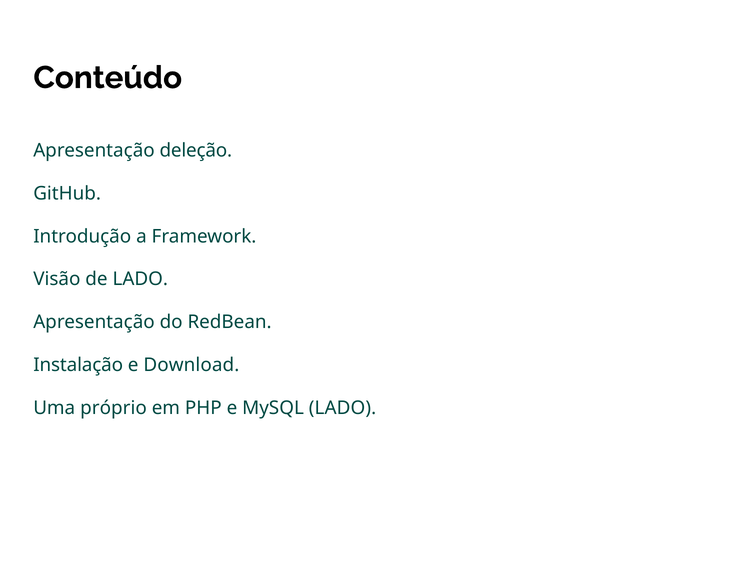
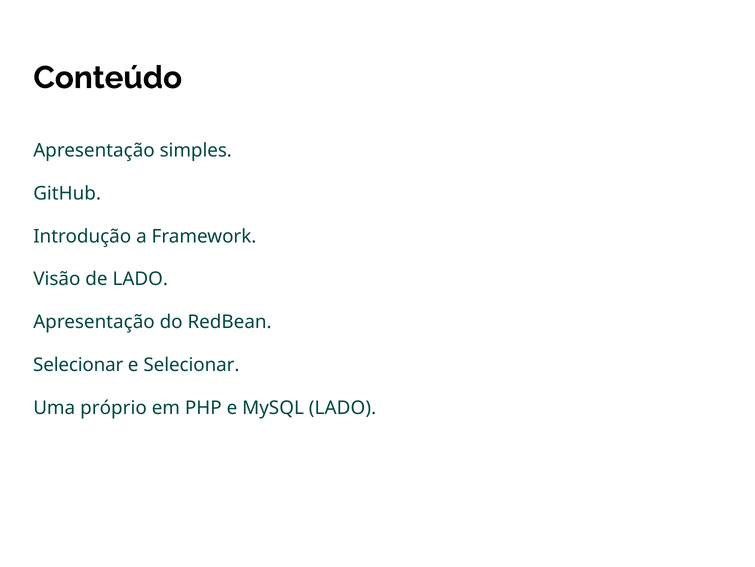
deleção: deleção -> simples (196, 150)
Instalação: Instalação -> Selecionar (78, 364)
e Download: Download -> Selecionar (191, 364)
